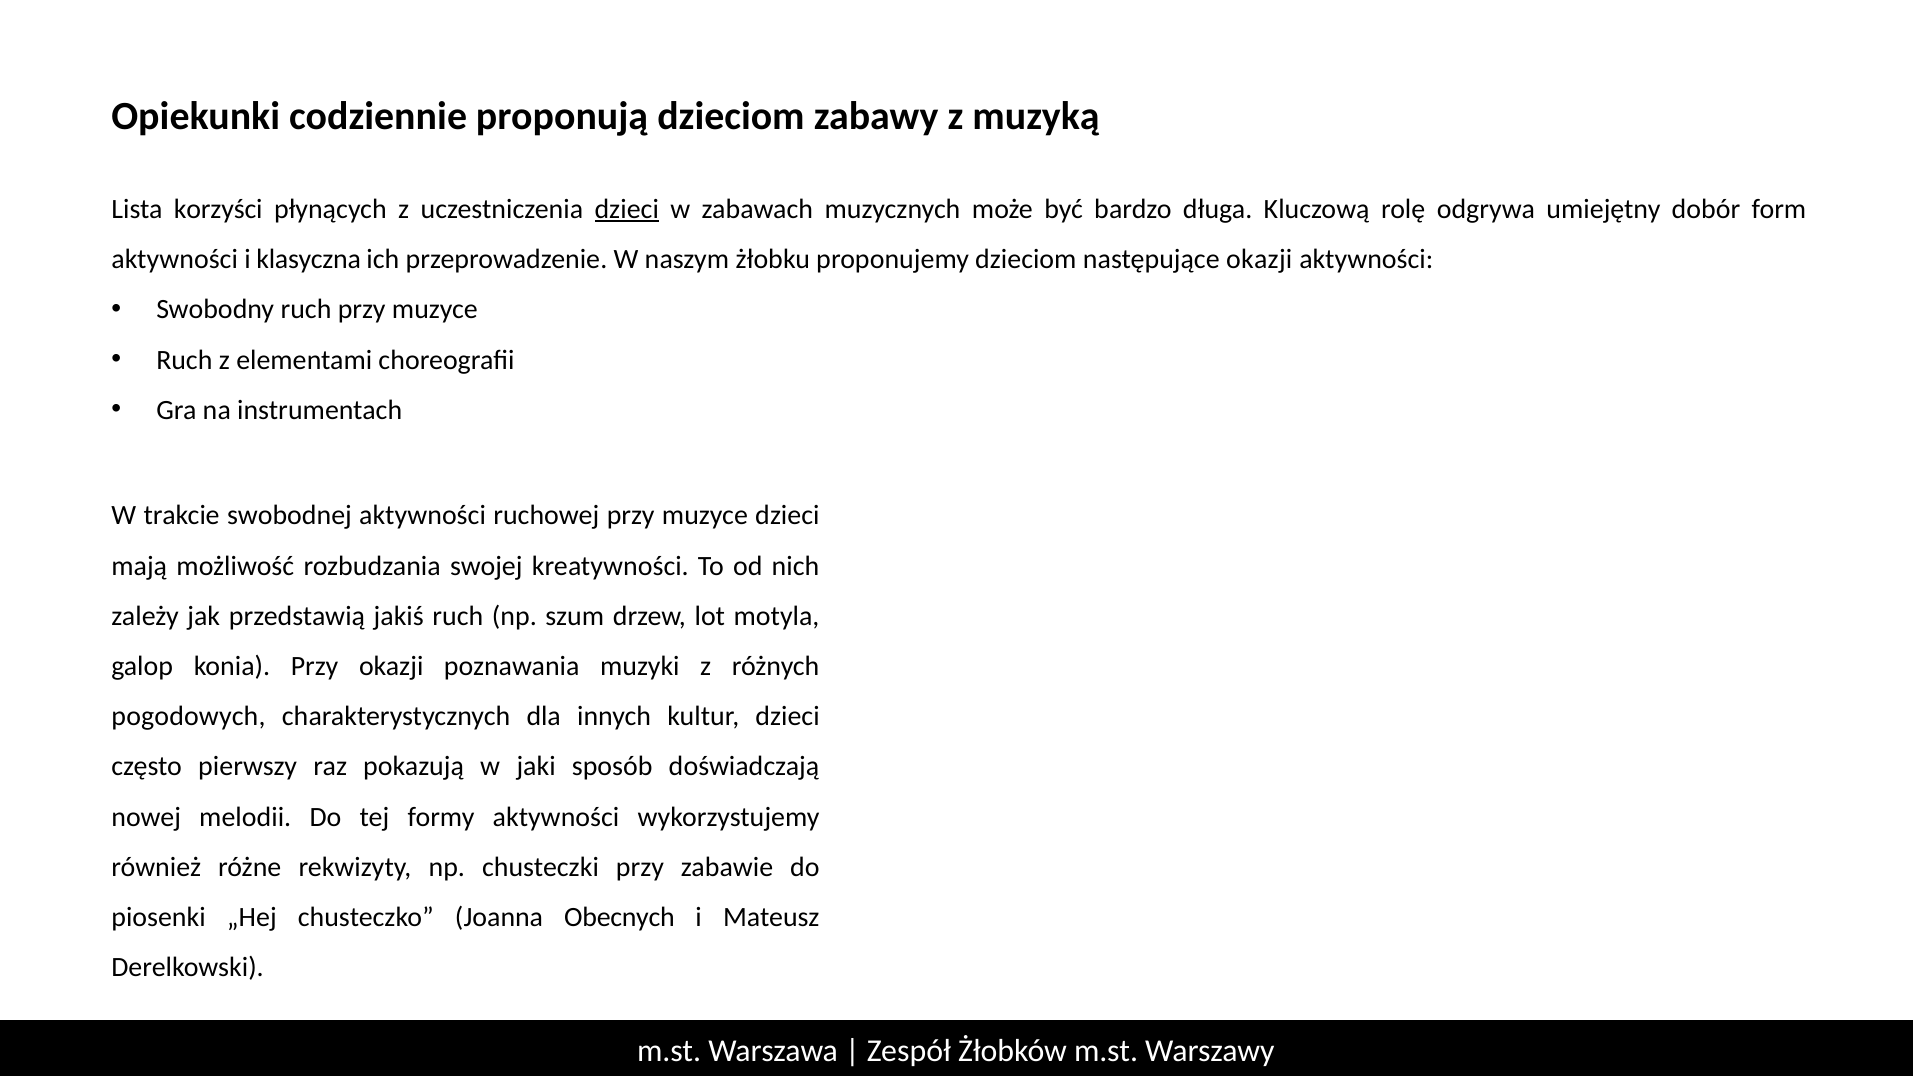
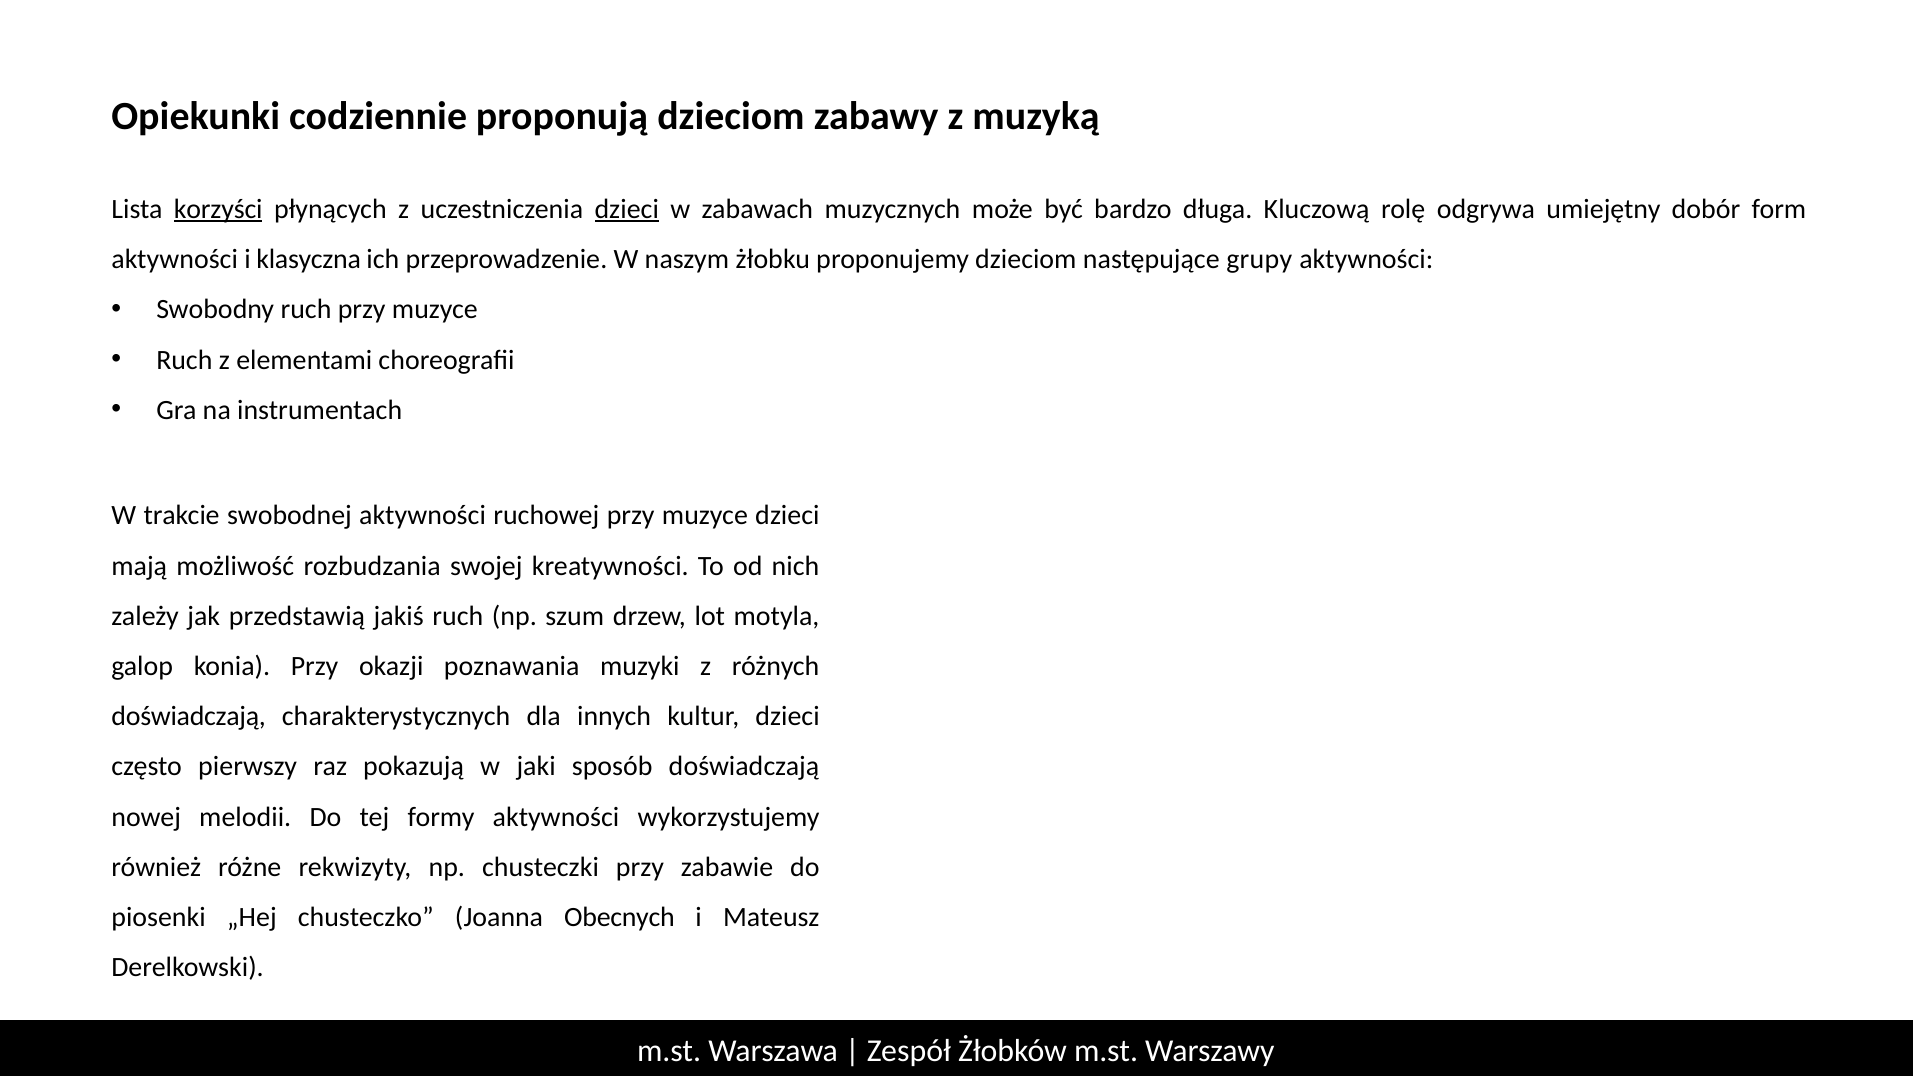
korzyści underline: none -> present (218, 209)
następujące okazji: okazji -> grupy (1259, 259)
pogodowych: pogodowych -> doświadczają (189, 717)
